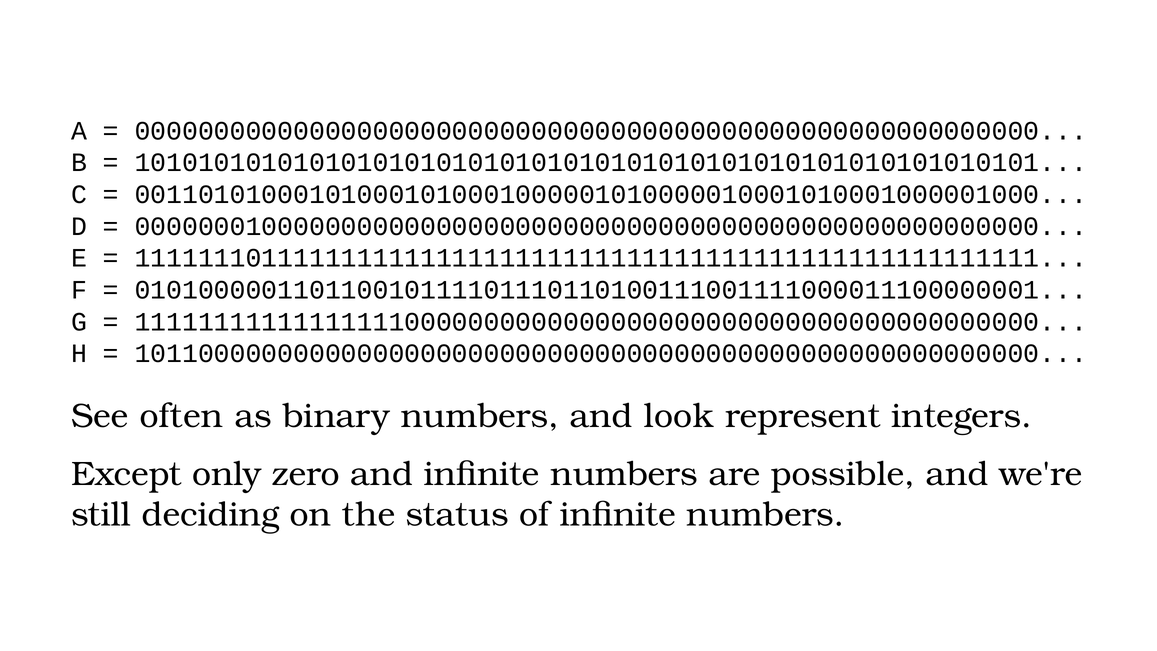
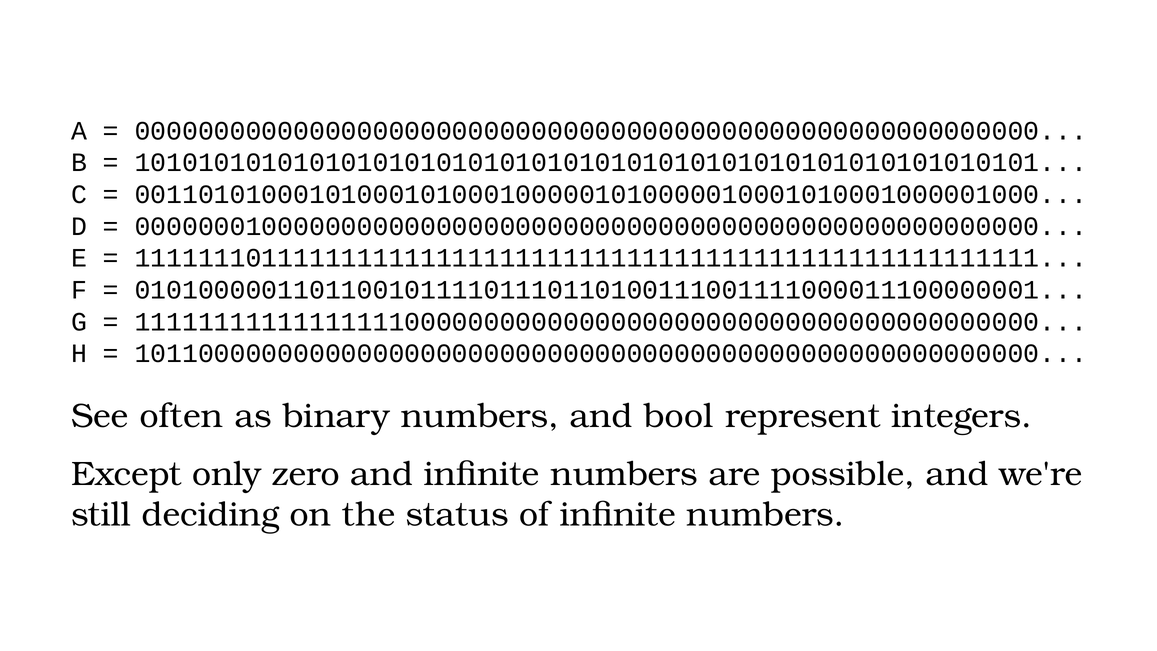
look: look -> bool (679, 416)
